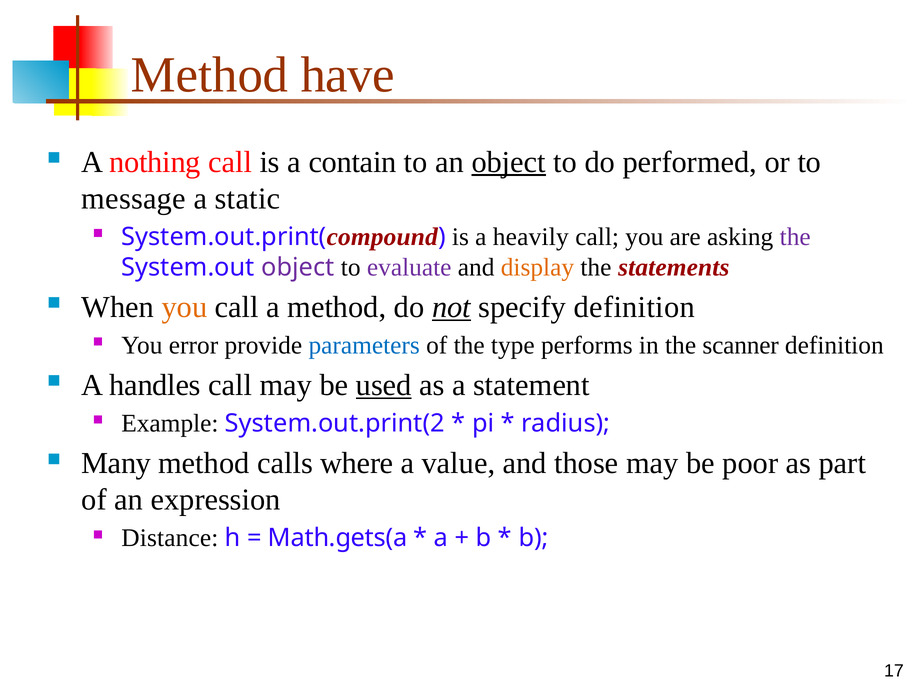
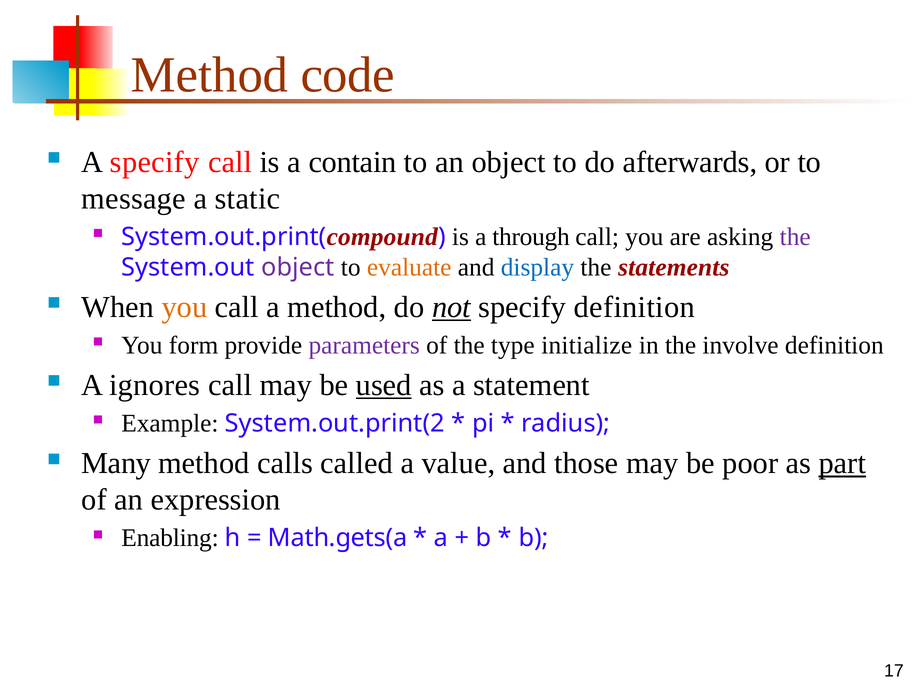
have: have -> code (348, 75)
A nothing: nothing -> specify (155, 162)
object underline: present -> none (509, 162)
performed: performed -> afterwards (690, 162)
heavily: heavily -> through (531, 237)
evaluate colour: purple -> orange (409, 267)
display colour: orange -> blue (537, 267)
error: error -> form (194, 345)
parameters colour: blue -> purple (364, 345)
performs: performs -> initialize (587, 345)
scanner: scanner -> involve (741, 345)
handles: handles -> ignores (155, 385)
where: where -> called (357, 463)
part underline: none -> present (842, 463)
Distance: Distance -> Enabling (170, 538)
